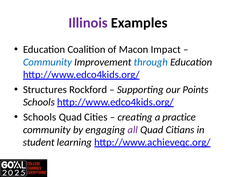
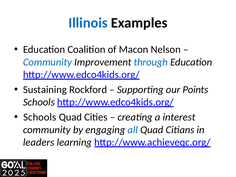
Illinois colour: purple -> blue (88, 23)
Impact: Impact -> Nelson (166, 50)
Structures: Structures -> Sustaining (45, 90)
practice: practice -> interest (179, 117)
all colour: purple -> blue (133, 130)
student: student -> leaders (39, 142)
